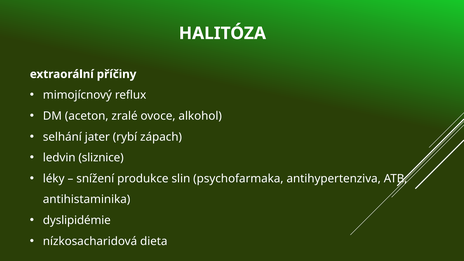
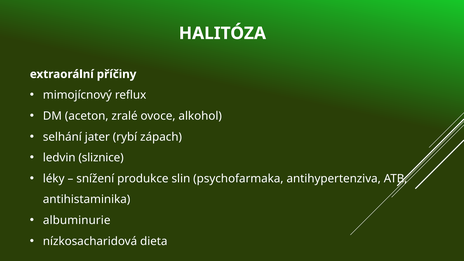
dyslipidémie: dyslipidémie -> albuminurie (77, 220)
